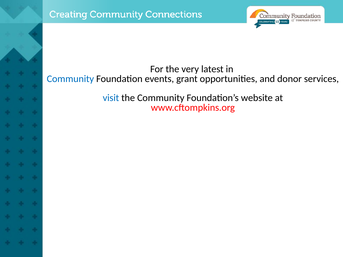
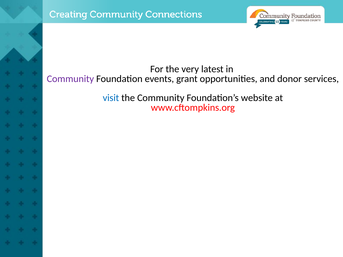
Community colour: blue -> purple (70, 79)
